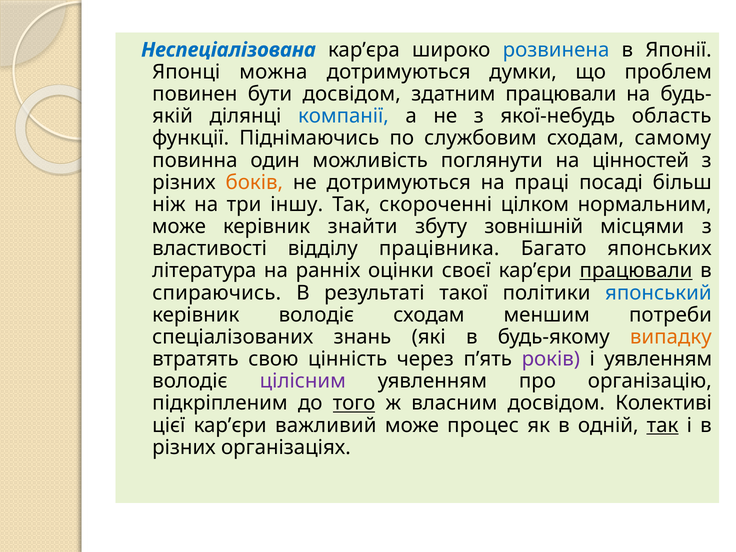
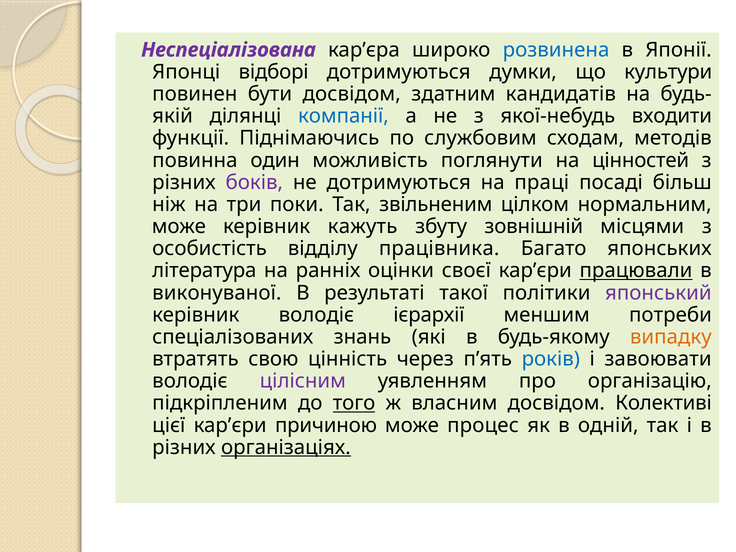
Неспеціалізована colour: blue -> purple (229, 50)
можна: можна -> відборі (274, 72)
проблем: проблем -> культури (668, 72)
здатним працювали: працювали -> кандидатів (561, 94)
область: область -> входити (672, 116)
самому: самому -> методів (673, 138)
боків colour: orange -> purple (254, 182)
іншу: іншу -> поки (297, 204)
скороченні: скороченні -> звільненим (436, 204)
знайти: знайти -> кажуть (363, 227)
властивості: властивості -> особистість (210, 249)
спираючись: спираючись -> виконуваної (217, 293)
японський colour: blue -> purple (658, 293)
володіє сходам: сходам -> ієрархії (429, 315)
років colour: purple -> blue (551, 359)
і уявленням: уявленням -> завоювати (658, 359)
важливий: важливий -> причиною (326, 425)
так underline: present -> none (663, 425)
організаціях underline: none -> present (286, 447)
